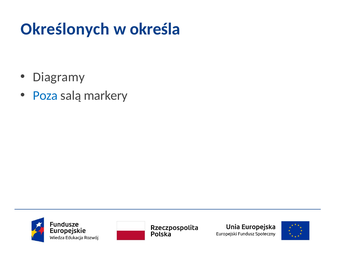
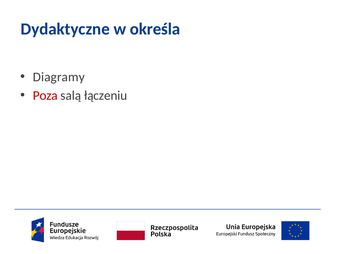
Określonych: Określonych -> Dydaktyczne (65, 29)
Poza colour: blue -> red (45, 95)
markery: markery -> łączeniu (106, 95)
